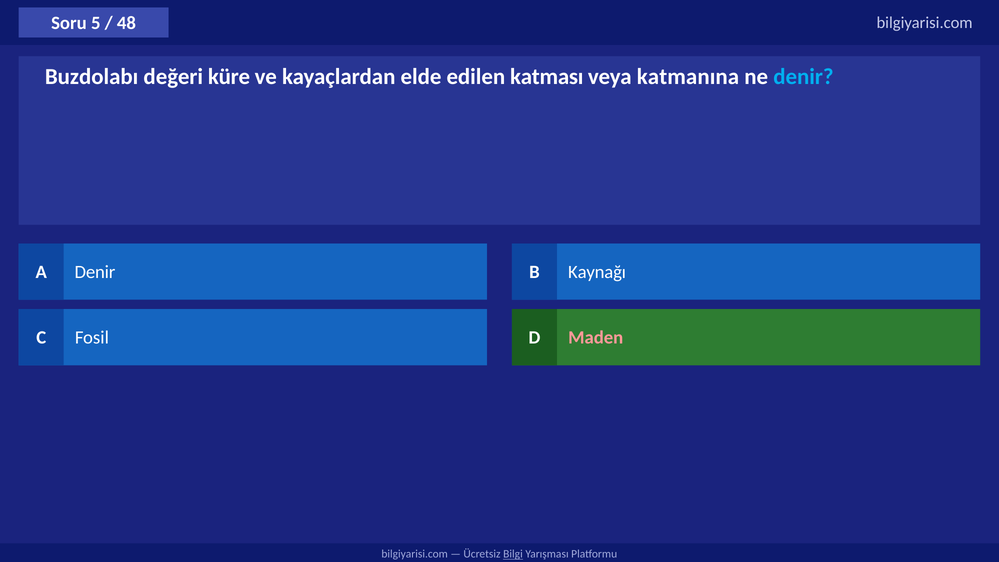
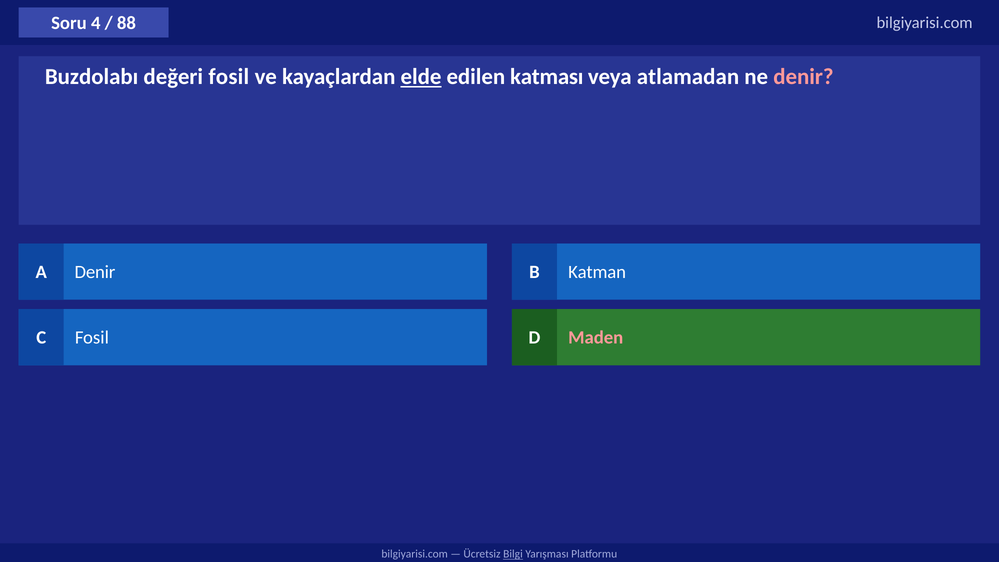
5: 5 -> 4 (96, 23)
48: 48 -> 88 (126, 23)
değeri küre: küre -> fosil (229, 77)
elde underline: none -> present (421, 77)
katmanına: katmanına -> atlamadan (688, 77)
denir colour: light blue -> pink (803, 77)
Kaynağı: Kaynağı -> Katman (597, 272)
